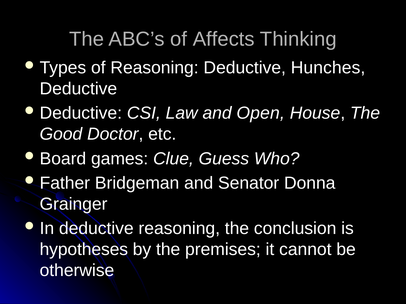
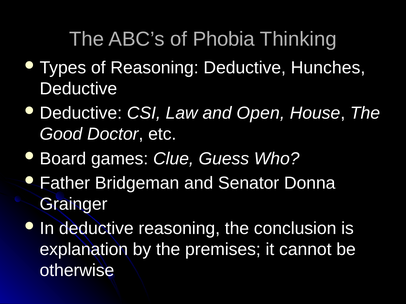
Affects: Affects -> Phobia (224, 39)
hypotheses: hypotheses -> explanation (84, 250)
